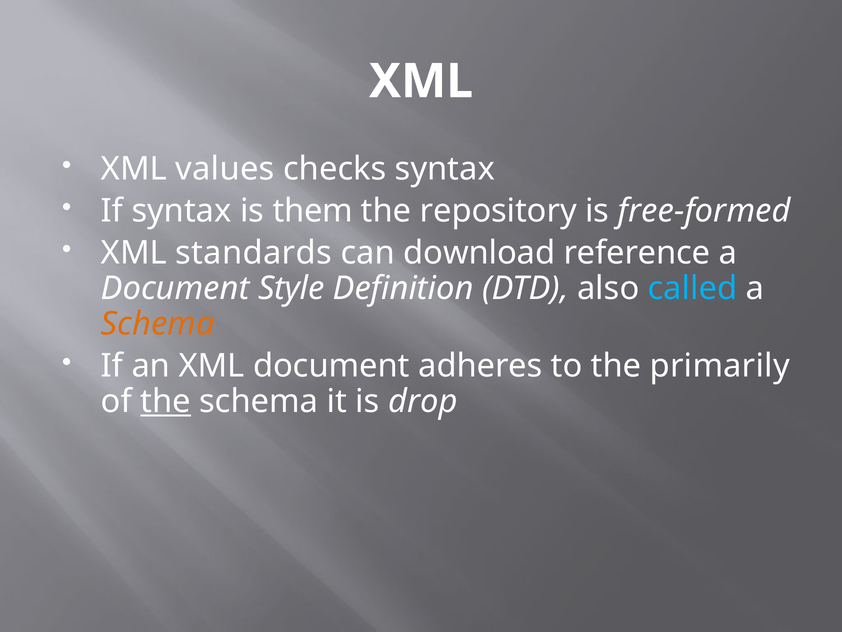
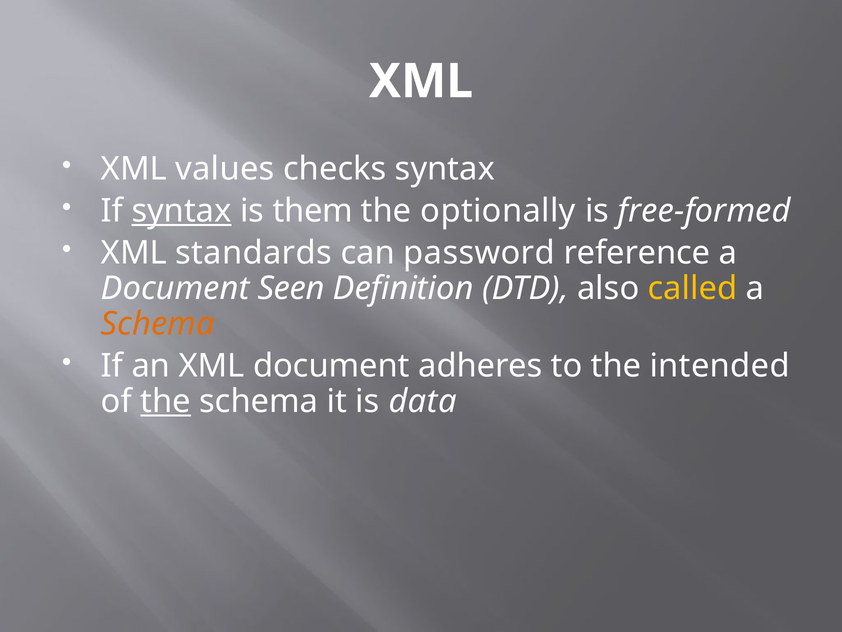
syntax underline: none -> present (182, 211)
repository: repository -> optionally (498, 211)
download: download -> password (479, 253)
Style: Style -> Seen (291, 288)
called colour: light blue -> yellow (692, 288)
primarily: primarily -> intended (720, 366)
drop: drop -> data (423, 401)
